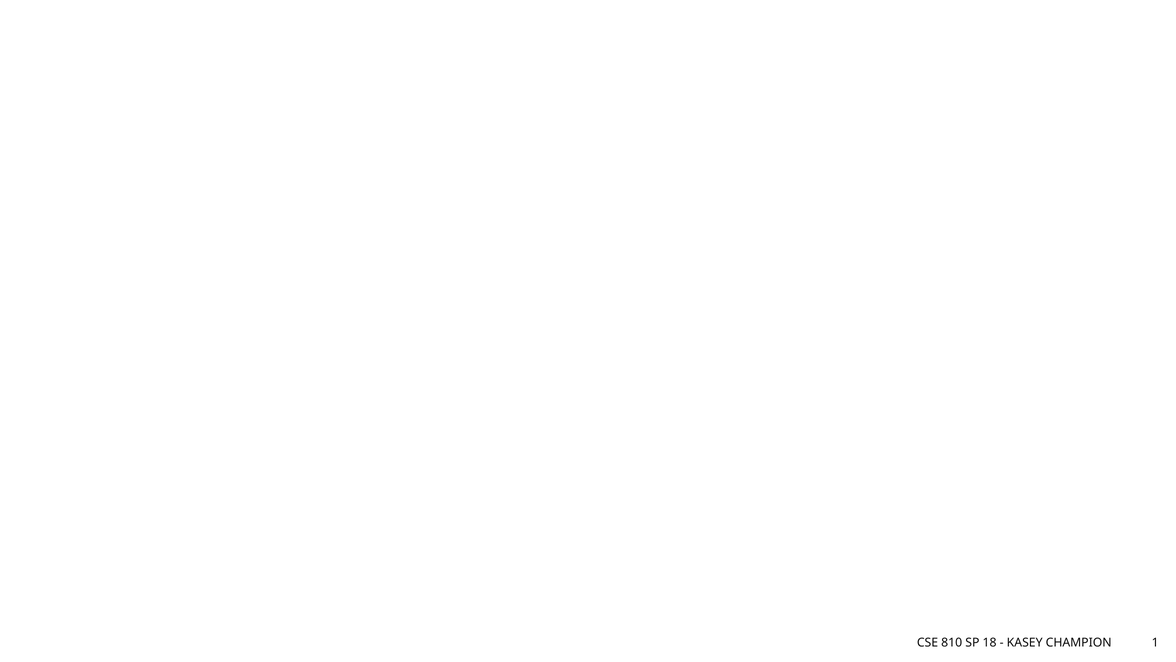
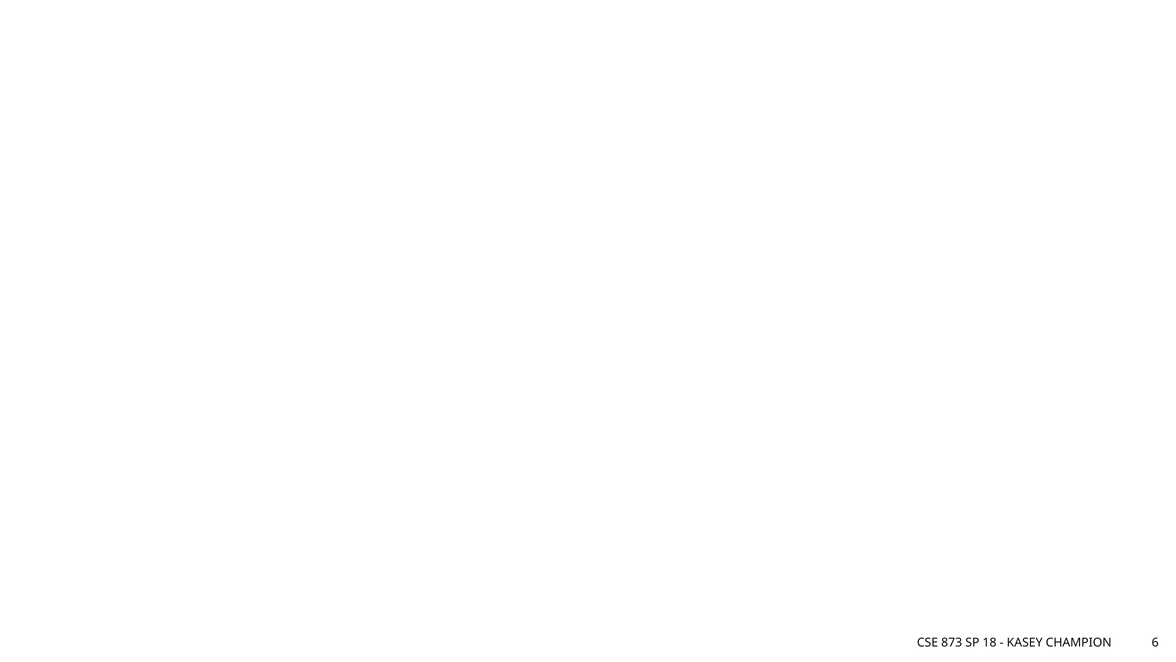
810: 810 -> 873 (952, 642)
1: 1 -> 6 (1155, 642)
